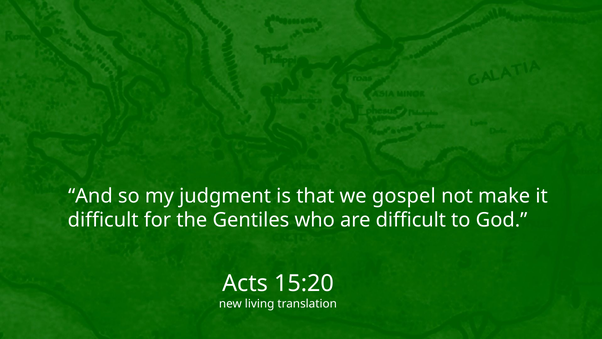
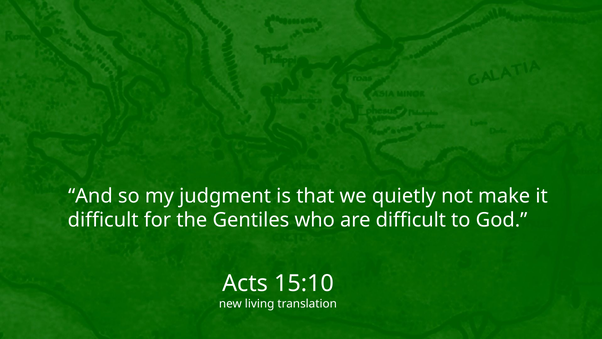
gospel: gospel -> quietly (404, 196)
15:20: 15:20 -> 15:10 (304, 283)
